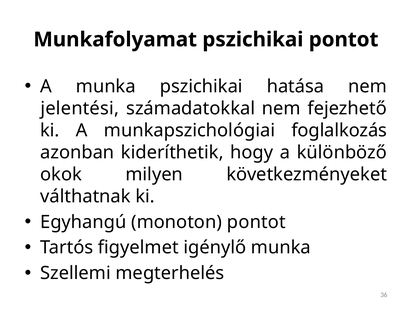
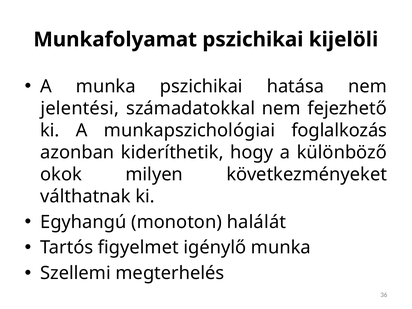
pszichikai pontot: pontot -> kijelöli (344, 40)
monoton pontot: pontot -> halálát (256, 222)
